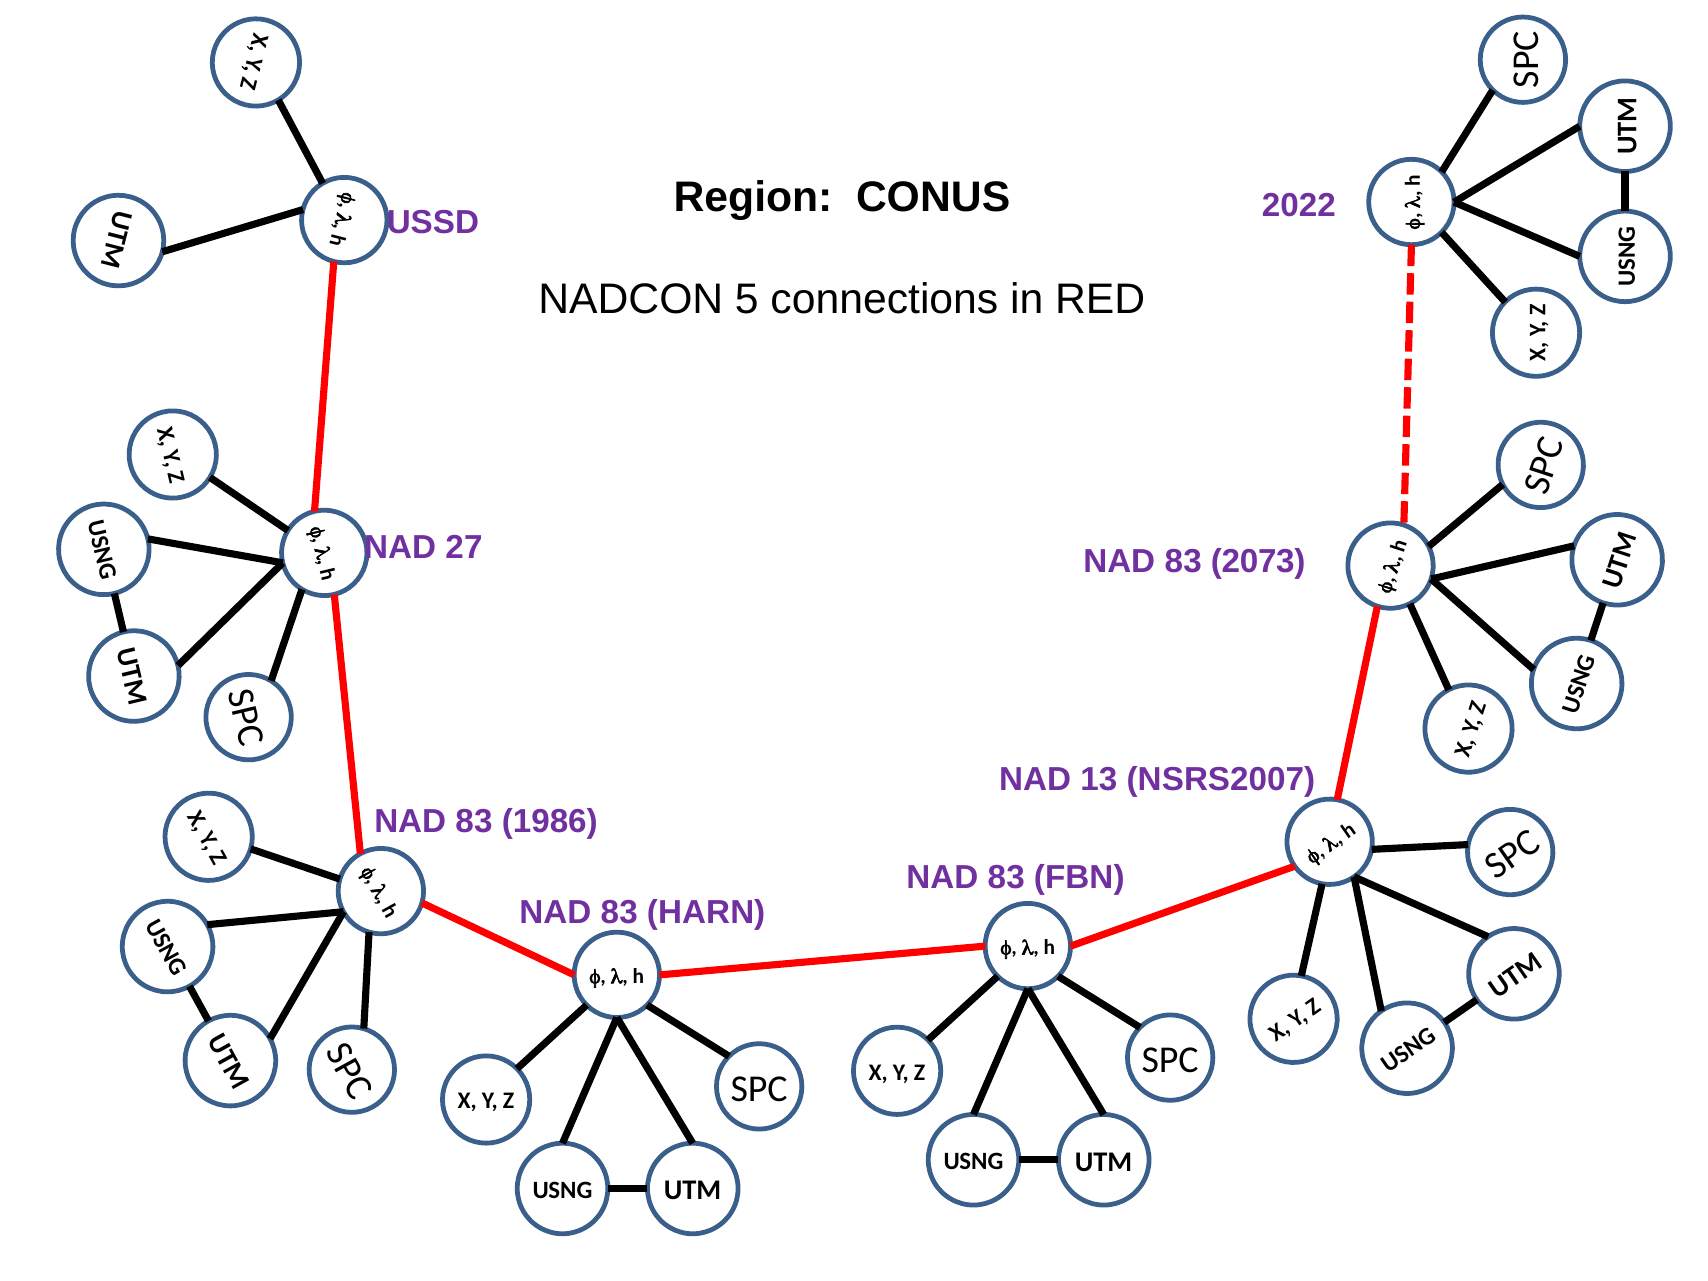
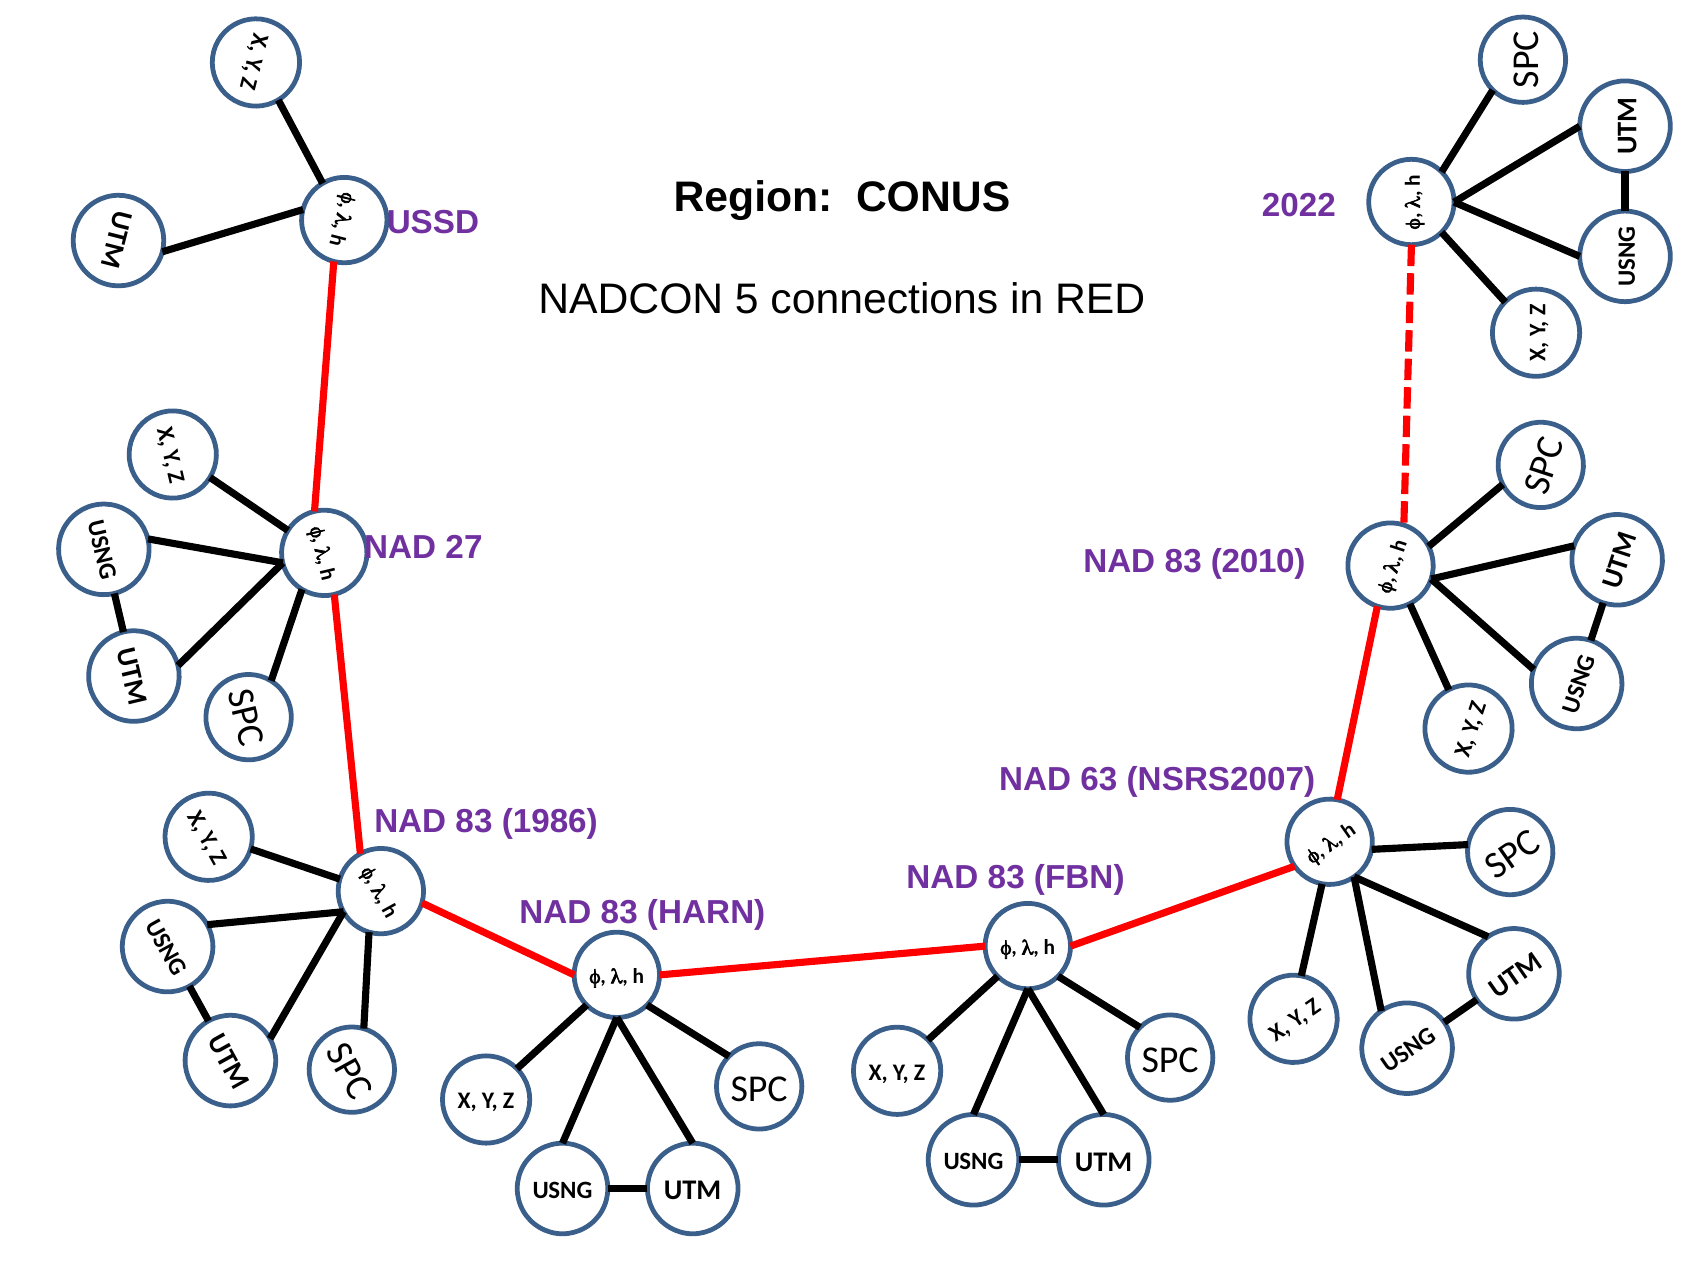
2073: 2073 -> 2010 (1258, 562)
13: 13 -> 63 (1099, 779)
